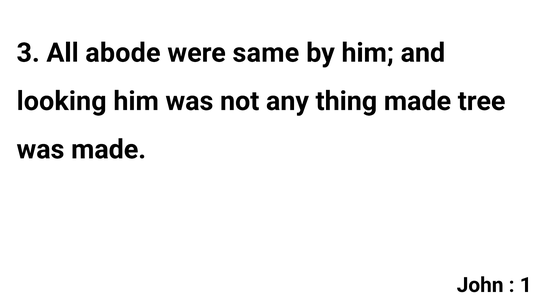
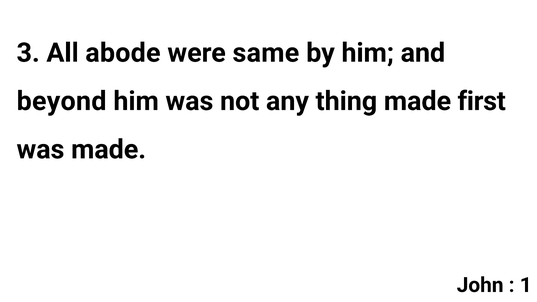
looking: looking -> beyond (62, 101)
tree: tree -> first (482, 101)
